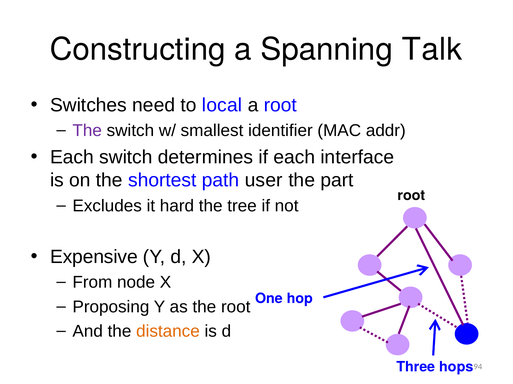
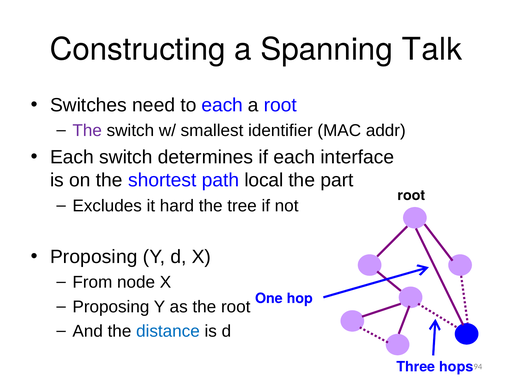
to local: local -> each (222, 105)
user: user -> local (264, 181)
Expensive: Expensive -> Proposing (94, 257)
distance colour: orange -> blue (168, 332)
